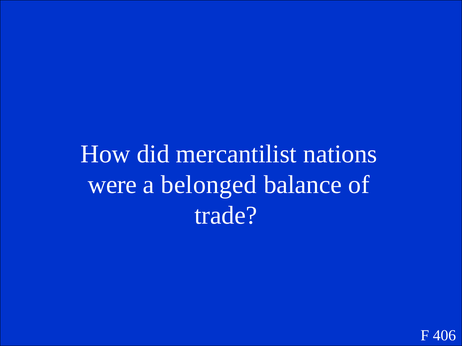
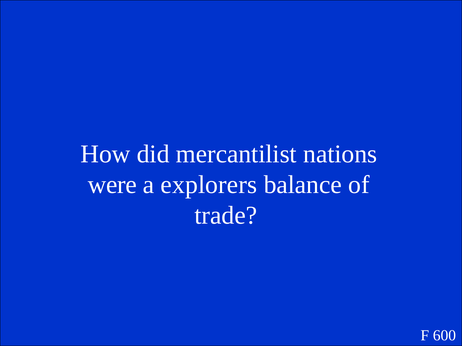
belonged: belonged -> explorers (209, 185)
406: 406 -> 600 (444, 336)
